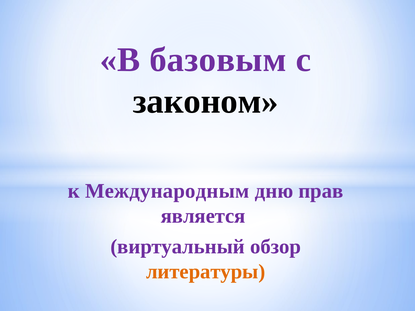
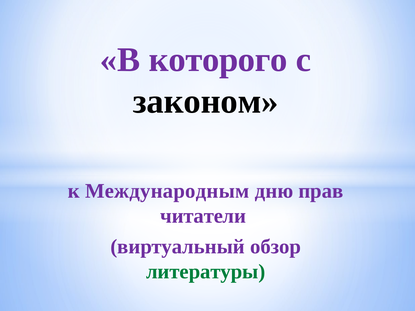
базовым: базовым -> которого (218, 60)
является: является -> читатели (203, 216)
литературы colour: orange -> green (206, 272)
